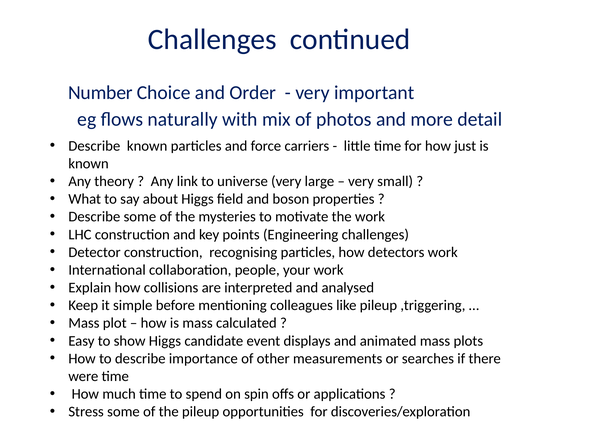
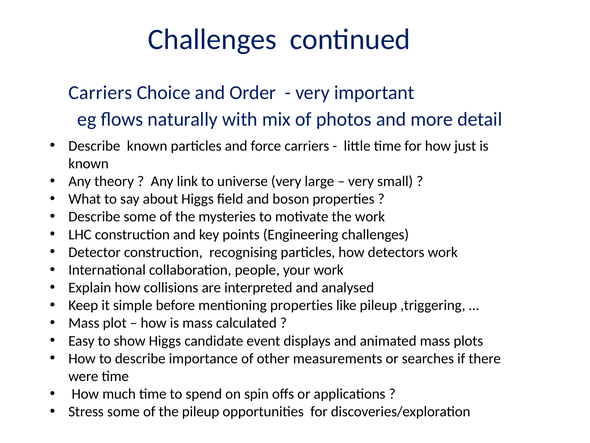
Number: Number -> Carriers (100, 92)
mentioning colleagues: colleagues -> properties (301, 305)
